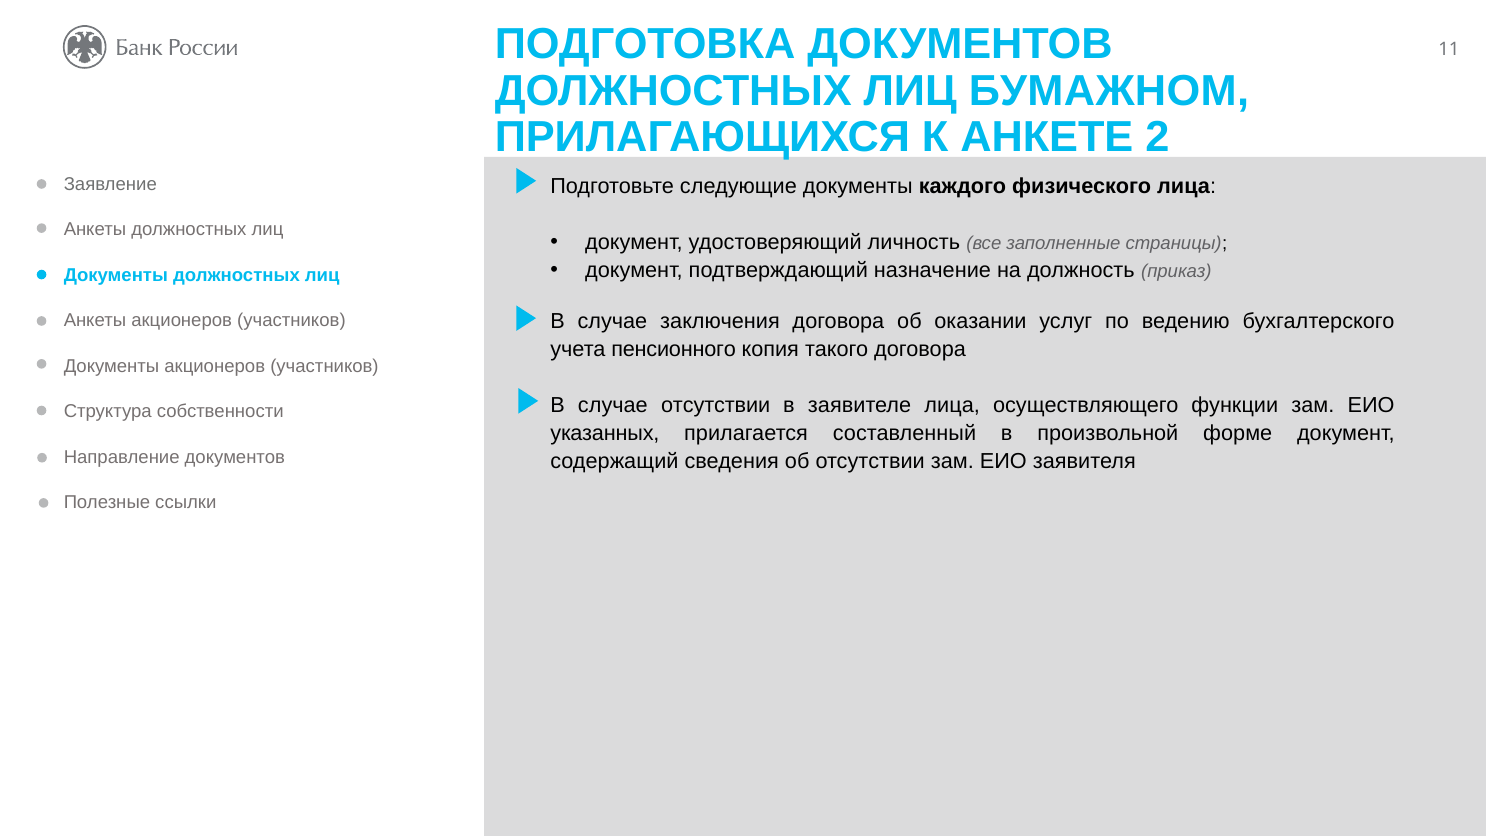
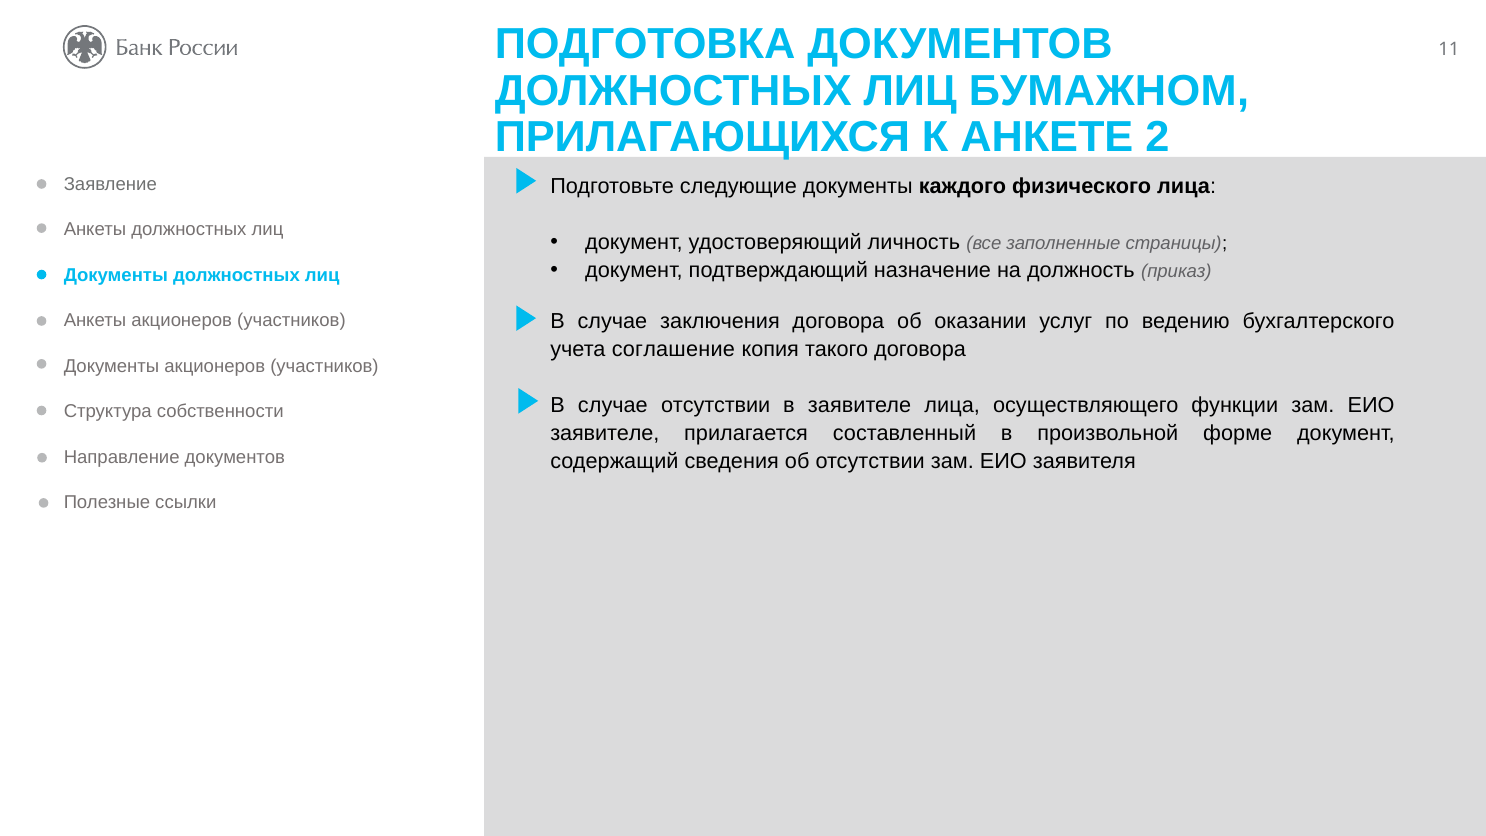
пенсионного: пенсионного -> соглашение (673, 350)
указанных: указанных -> заявителе (605, 433)
